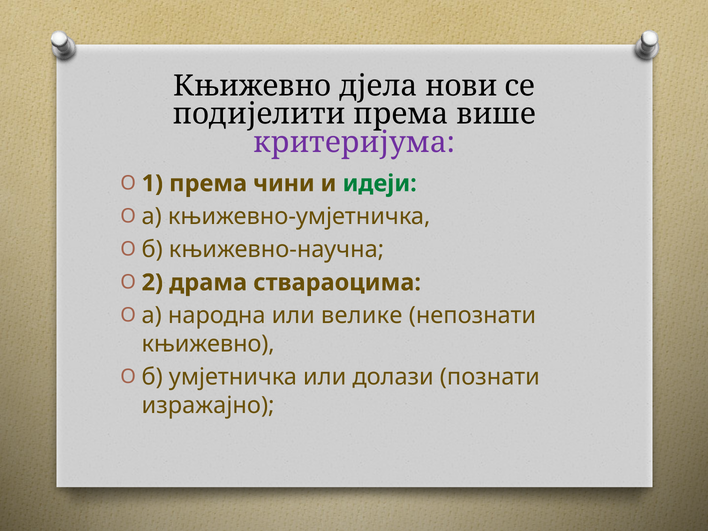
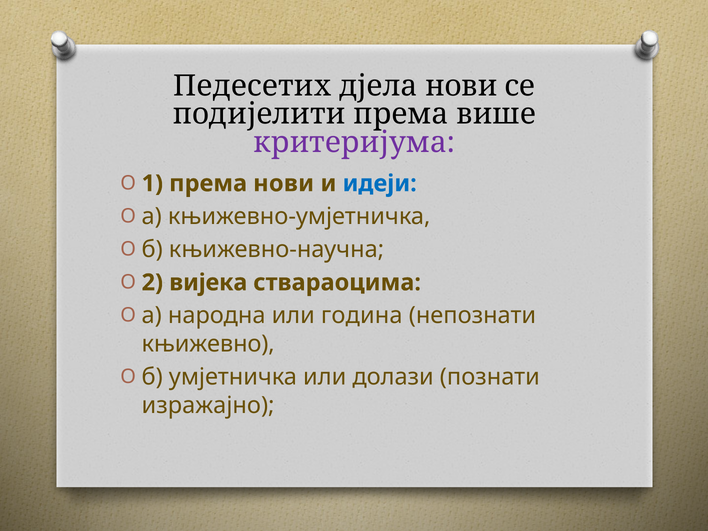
Књижевно: Књижевно -> Педесетих (252, 86)
према чини: чини -> нови (284, 183)
идеји colour: green -> blue (380, 183)
драма: драма -> вијека (208, 283)
велике: велике -> година (362, 316)
